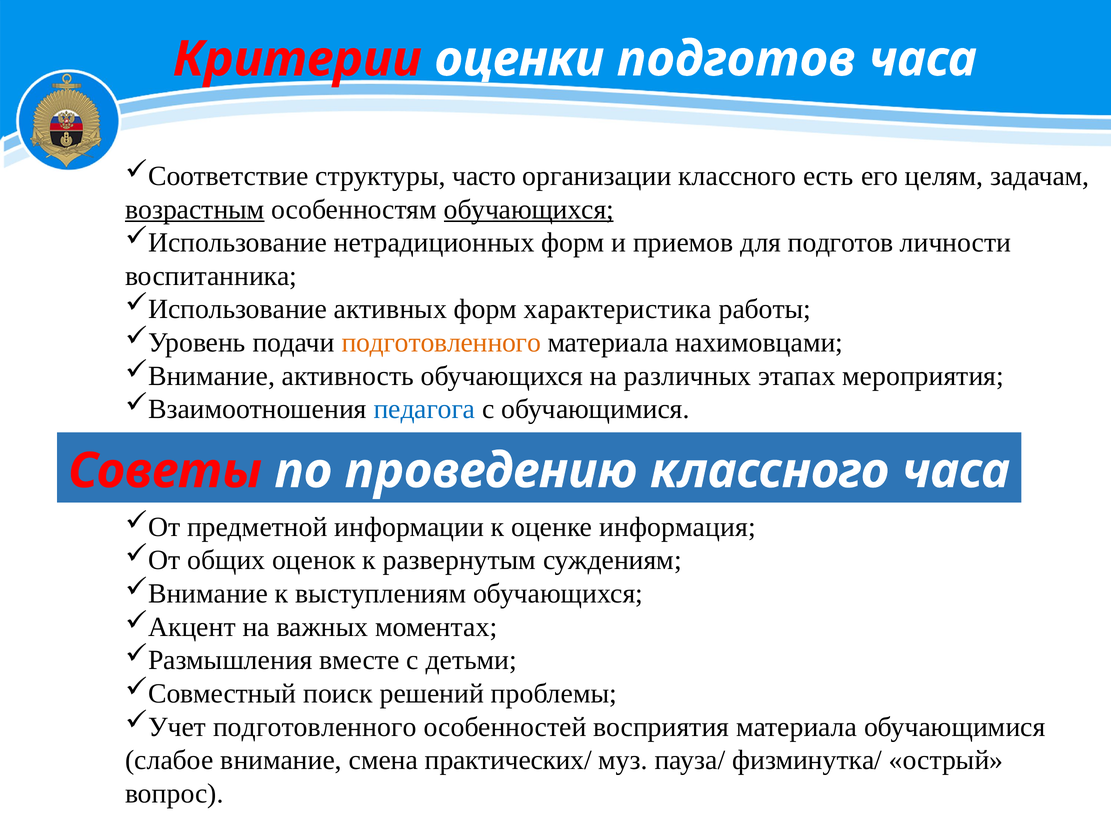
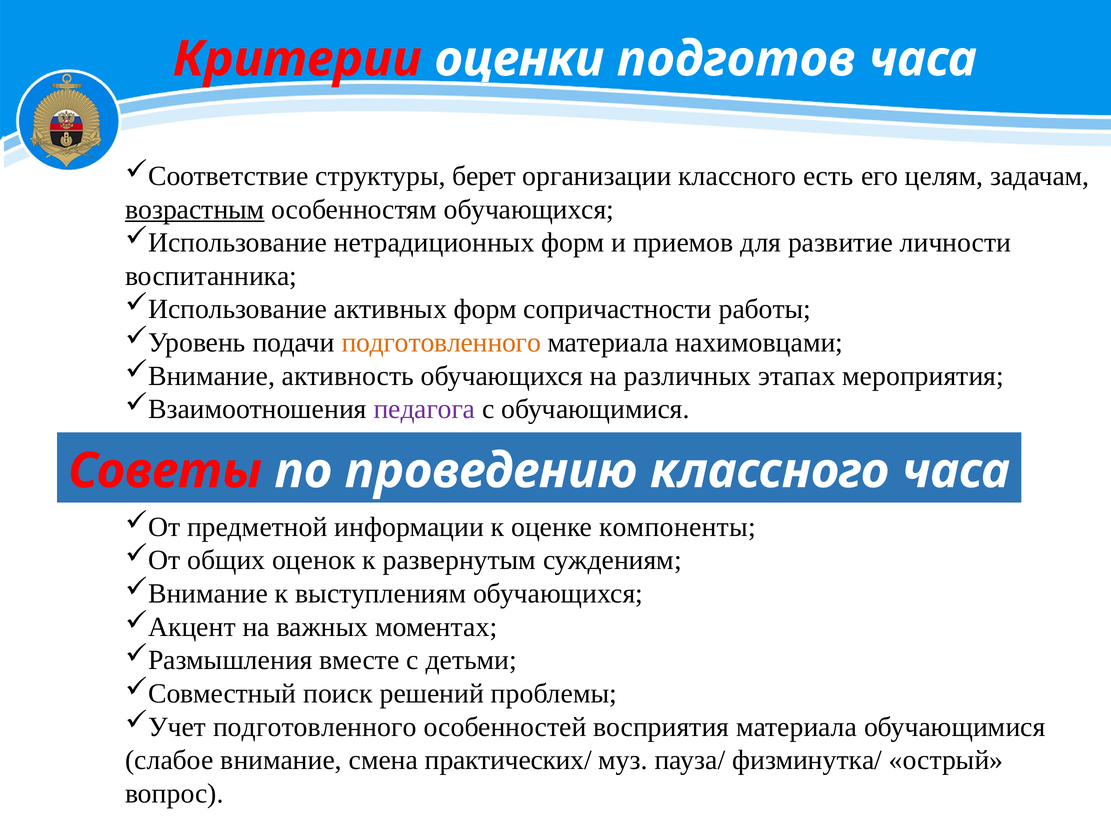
часто: часто -> берет (484, 176)
обучающихся underline: present -> none (529, 209)
для подготов: подготов -> развитие (840, 243)
характеристика: характеристика -> сопричастности (618, 309)
педагога colour: blue -> purple (424, 409)
информация: информация -> компоненты (677, 527)
